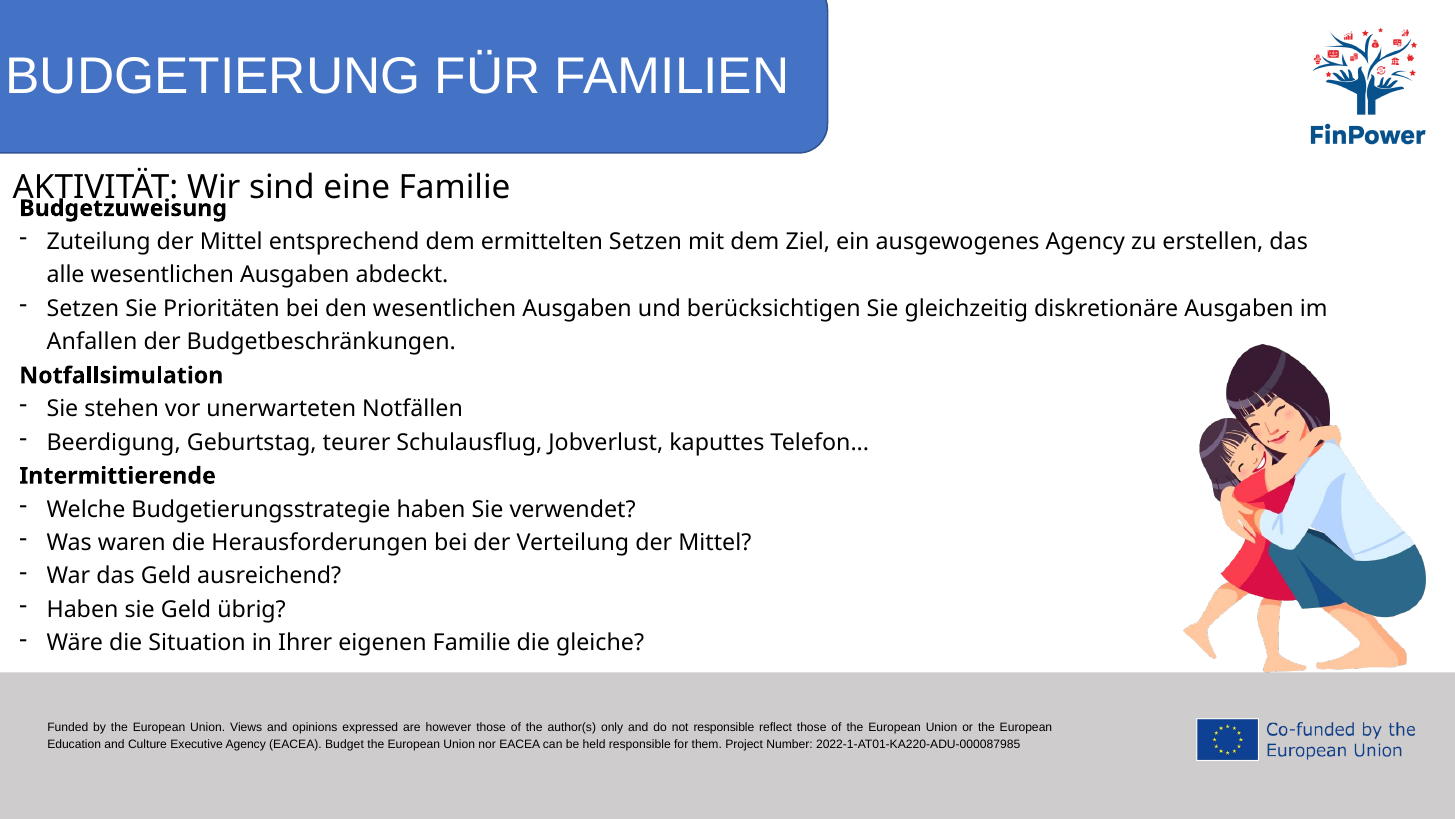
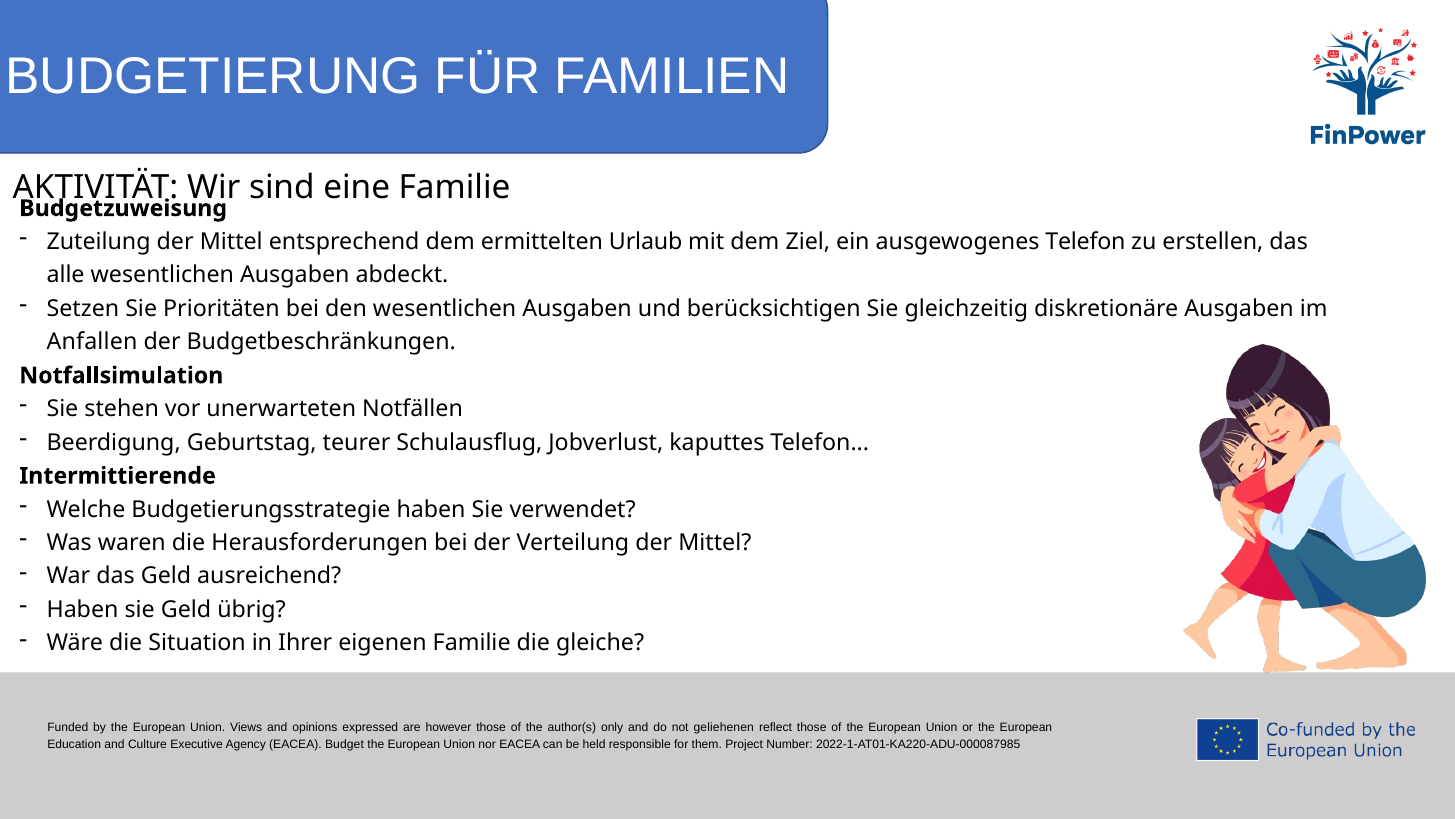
ermittelten Setzen: Setzen -> Urlaub (646, 242)
ausgewogenes Agency: Agency -> Telefon (1085, 242)
not responsible: responsible -> geliehenen (724, 727)
